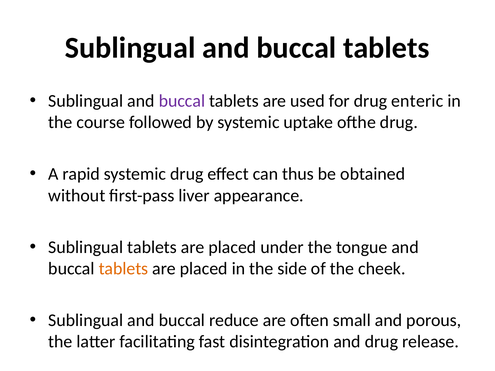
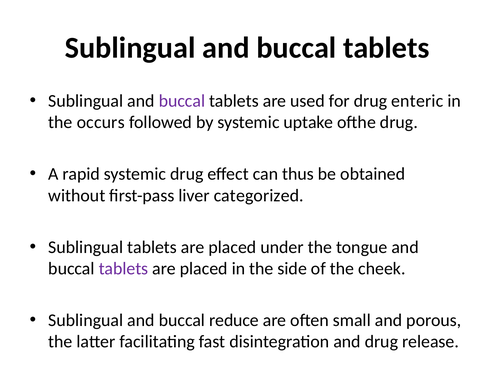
course: course -> occurs (101, 123)
appearance: appearance -> categorized (259, 196)
tablets colour: orange -> purple (123, 269)
